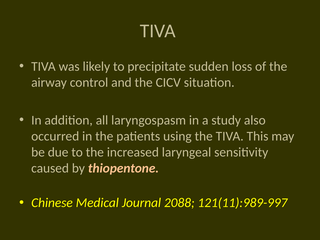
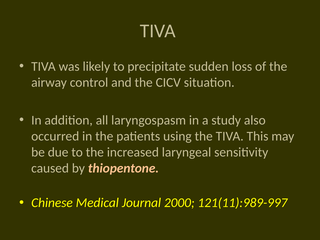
2088: 2088 -> 2000 (179, 203)
